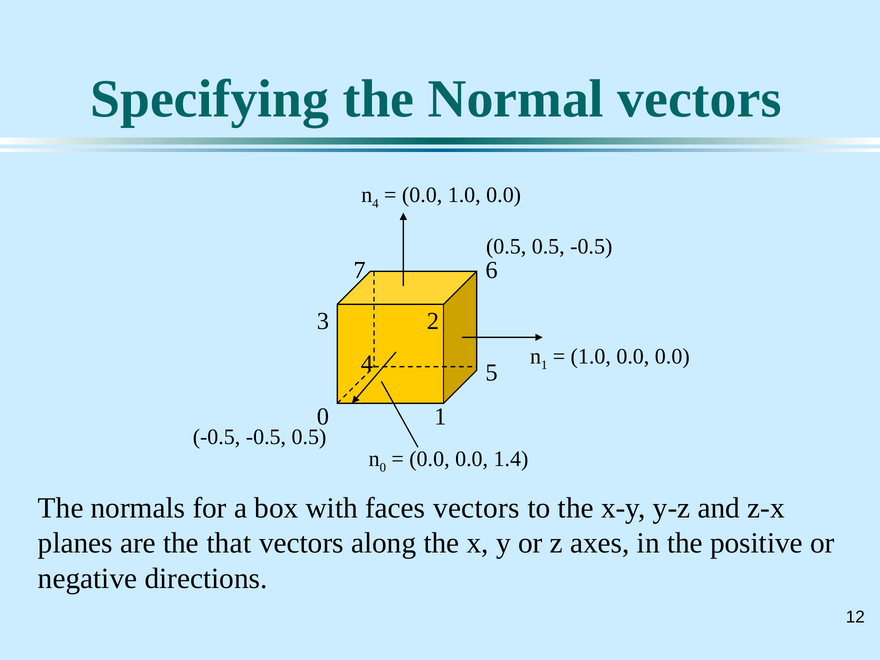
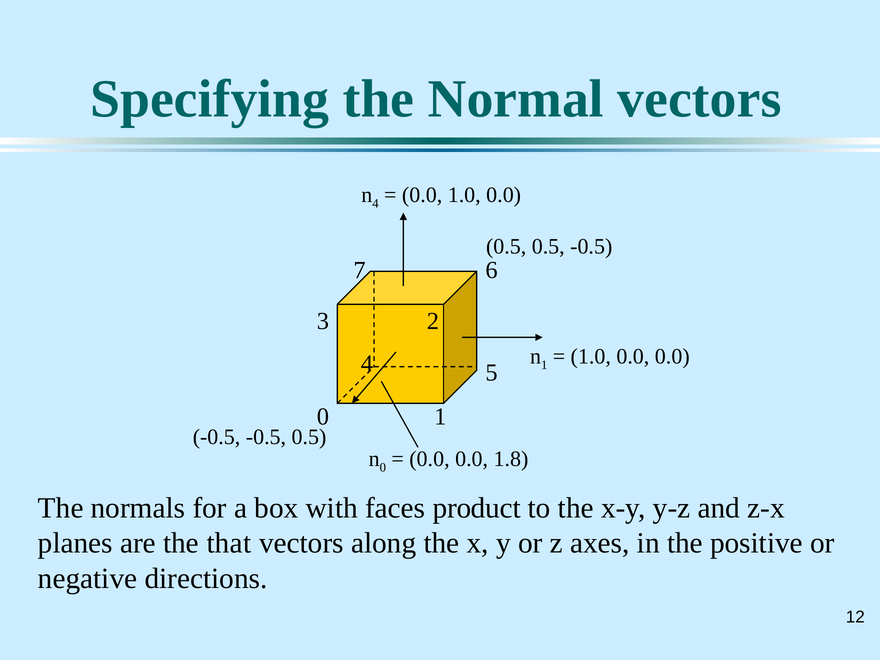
1.4: 1.4 -> 1.8 (511, 459)
faces vectors: vectors -> product (477, 508)
